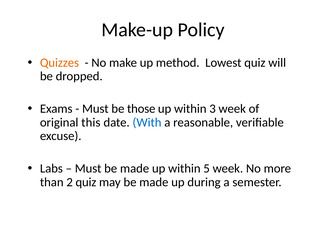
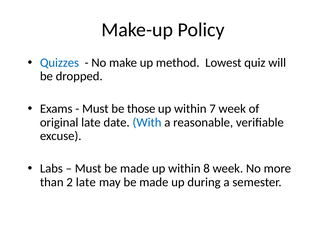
Quizzes colour: orange -> blue (59, 63)
3: 3 -> 7 (213, 109)
original this: this -> late (91, 123)
5: 5 -> 8 (207, 169)
2 quiz: quiz -> late (86, 182)
